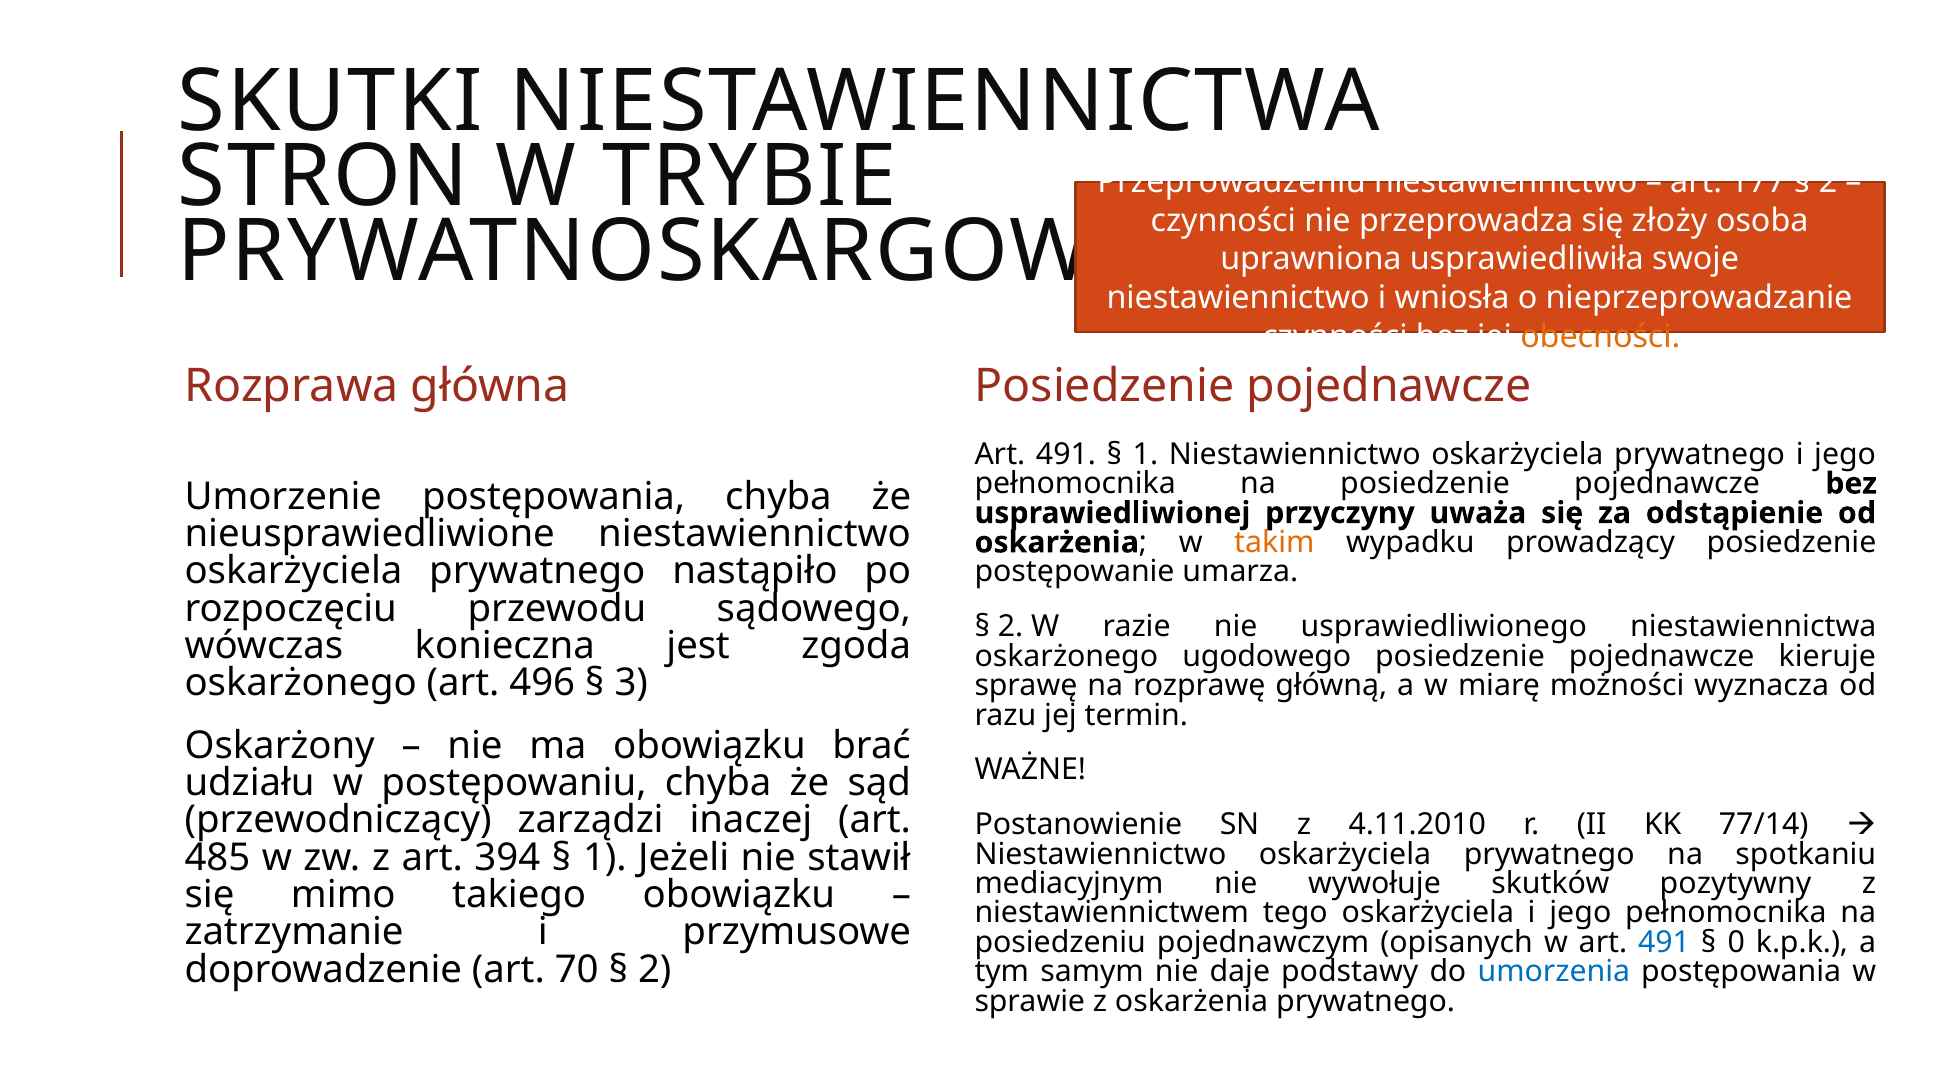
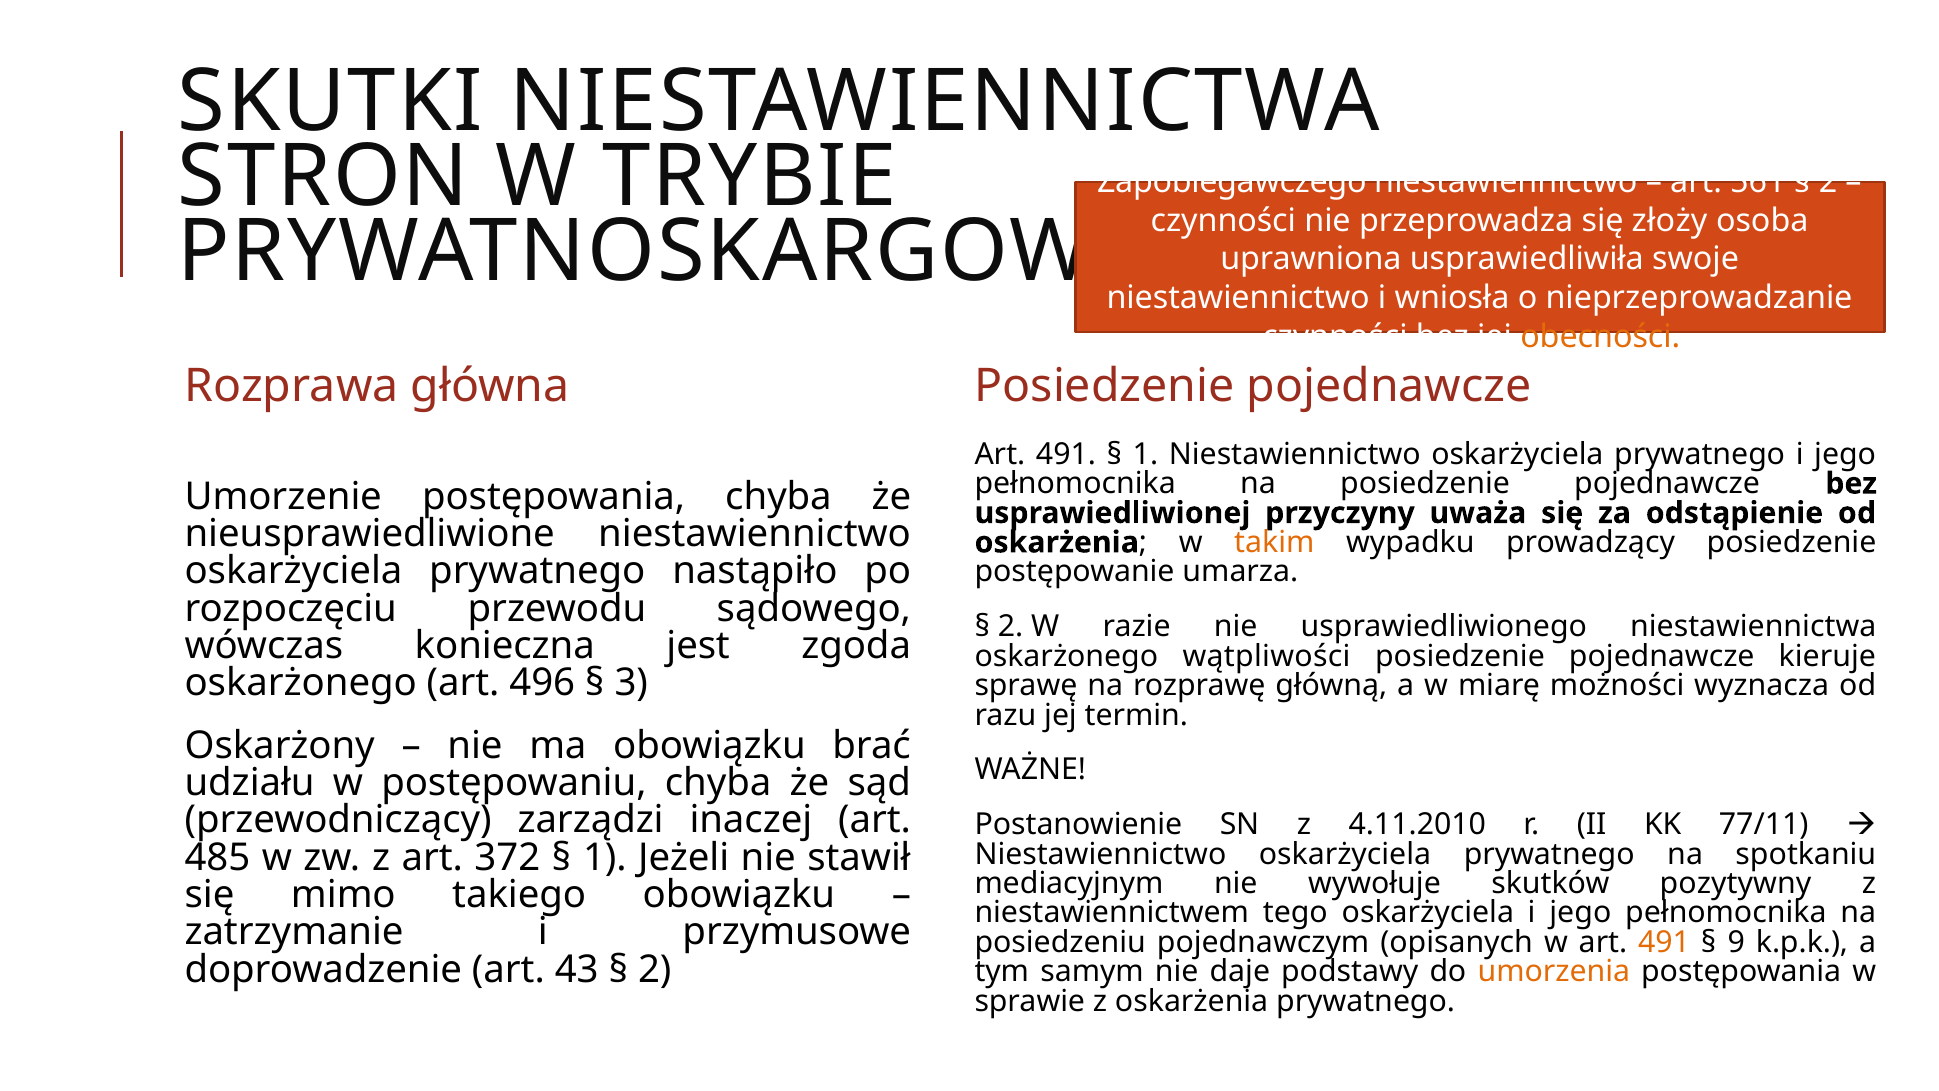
Przeprowadzeniu: Przeprowadzeniu -> Zapobiegawczego (1232, 182)
177: 177 -> 561 (1758, 182)
ugodowego: ugodowego -> wątpliwości (1267, 656)
77/14: 77/14 -> 77/11 (1764, 824)
394: 394 -> 372 (507, 857)
491 colour: blue -> orange (1664, 942)
0: 0 -> 9 (1736, 942)
70: 70 -> 43 (577, 969)
umorzenia colour: blue -> orange (1554, 972)
